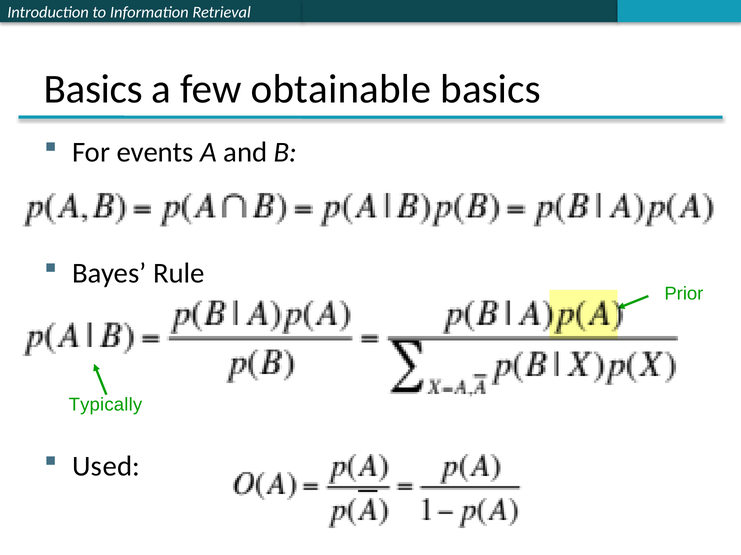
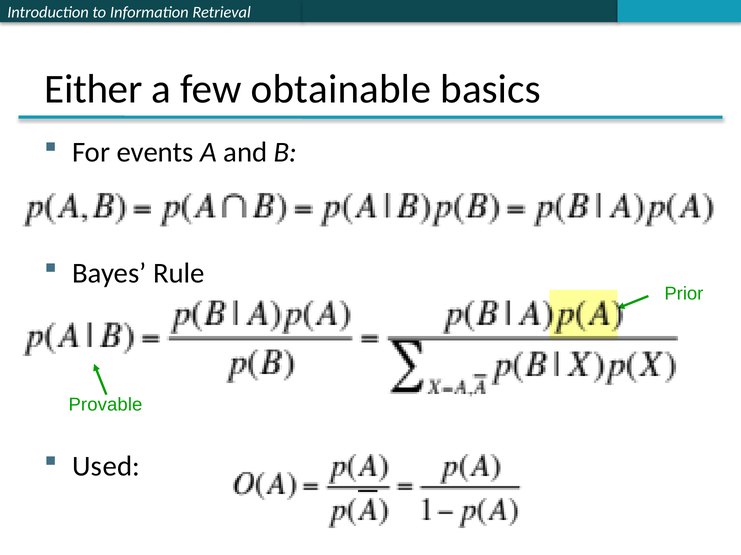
Basics: Basics -> Either (93, 89)
Typically: Typically -> Provable (105, 405)
